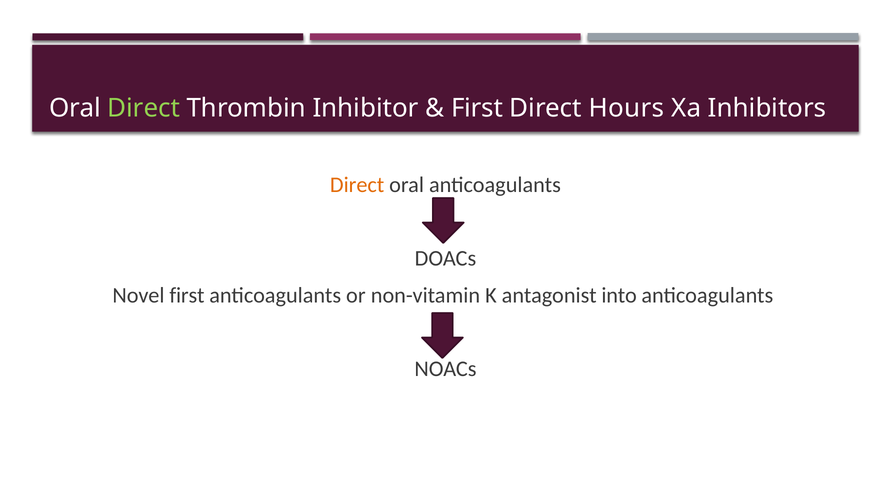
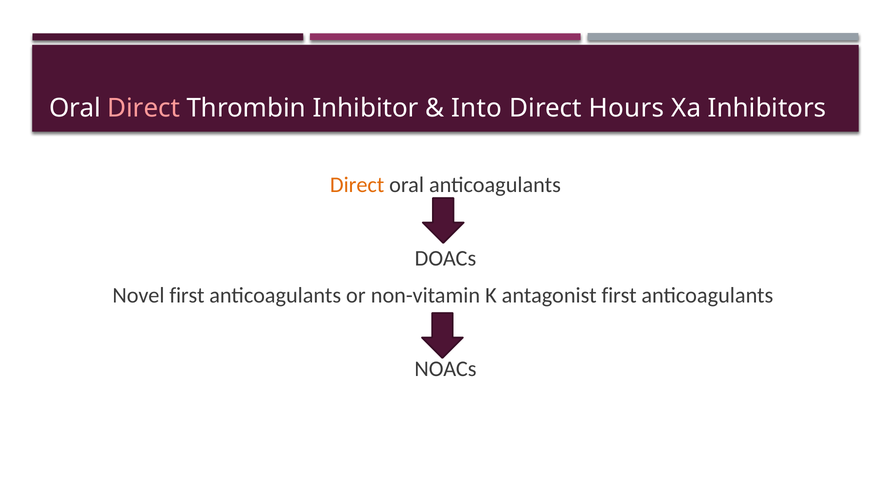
Direct colour: light green -> pink (144, 108)
First: First -> Into (477, 108)
antagonist into: into -> first (619, 295)
